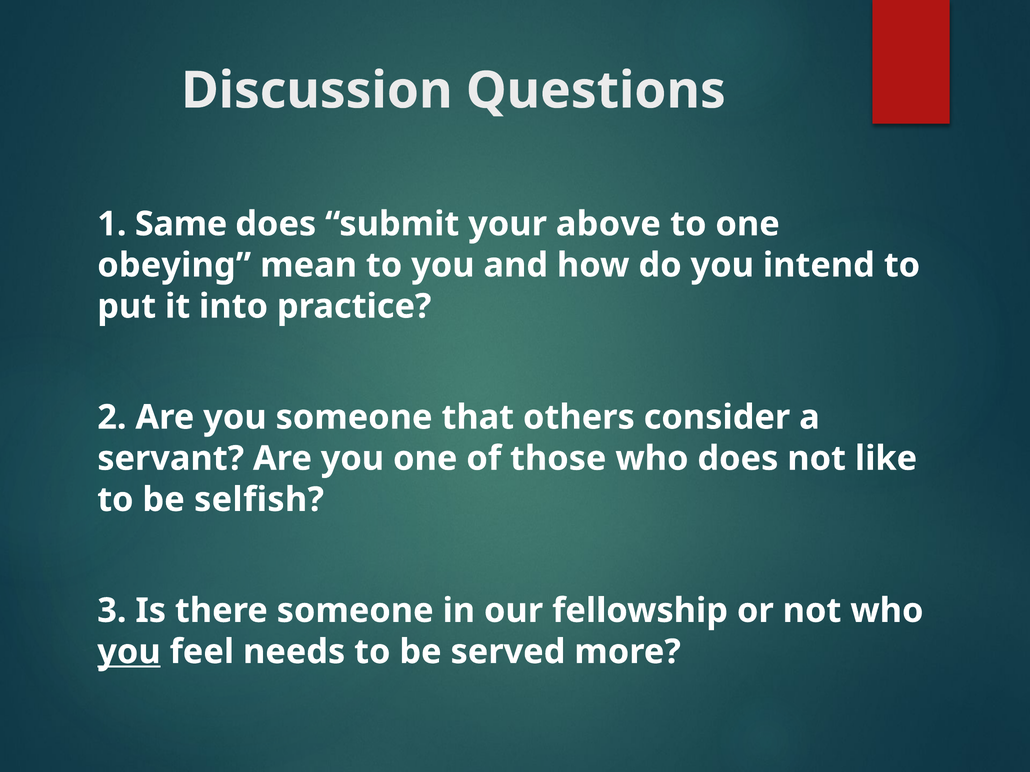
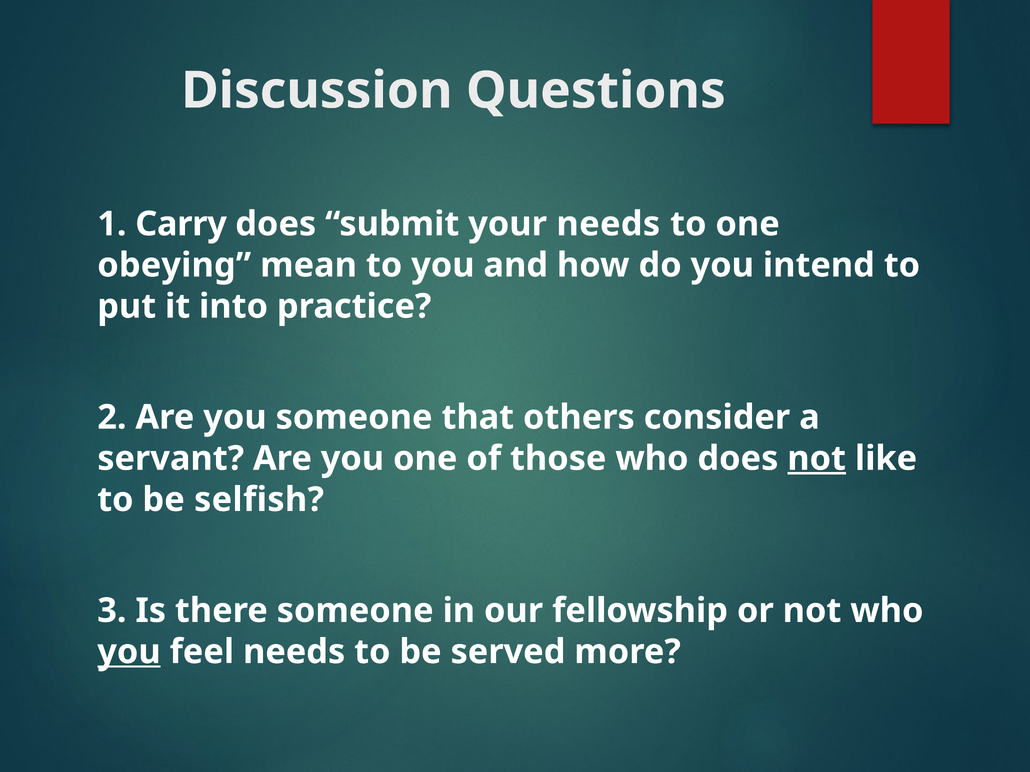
Same: Same -> Carry (181, 224)
your above: above -> needs (608, 224)
not underline: none -> present (817, 459)
